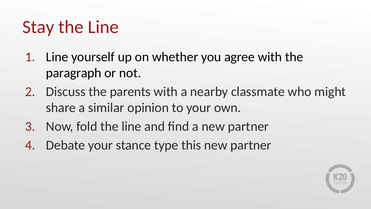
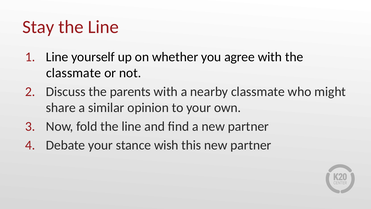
paragraph: paragraph -> classmate (74, 73)
type: type -> wish (166, 145)
